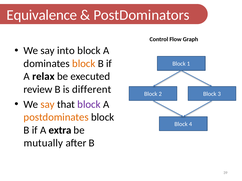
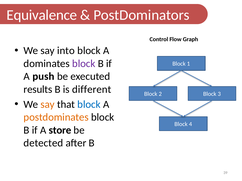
block colour: orange -> purple (84, 64)
relax: relax -> push (43, 77)
review: review -> results (38, 90)
block colour: purple -> blue (89, 105)
extra: extra -> store (60, 130)
mutually: mutually -> detected (43, 143)
